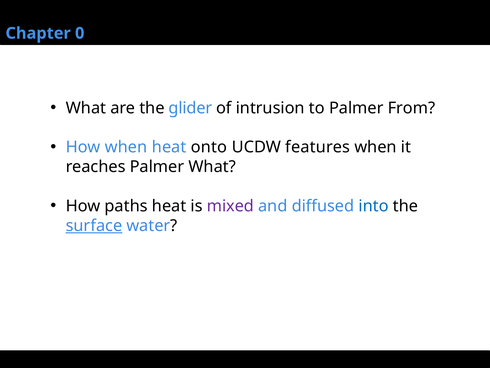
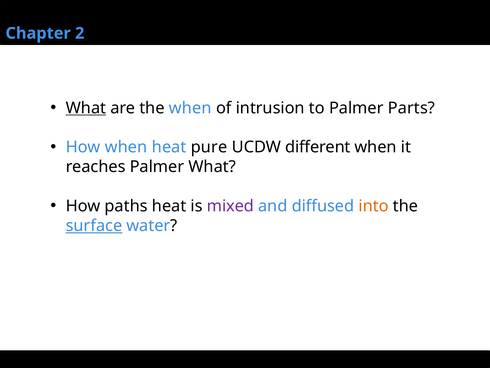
0: 0 -> 2 (80, 33)
What underline: none -> present (86, 108)
the glider: glider -> when (190, 108)
From: From -> Parts (411, 108)
onto: onto -> pure (209, 147)
features: features -> different (318, 147)
into colour: blue -> orange (374, 206)
